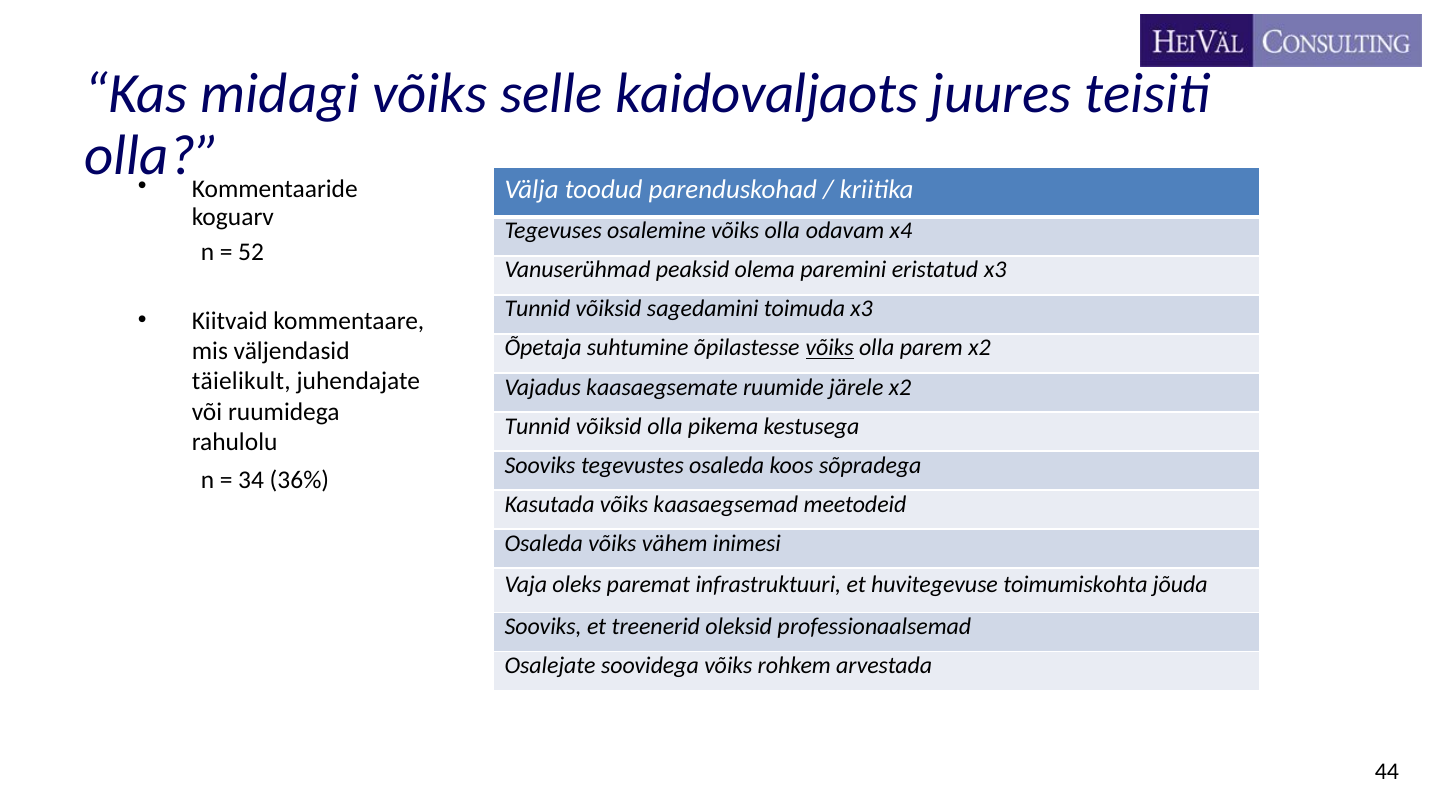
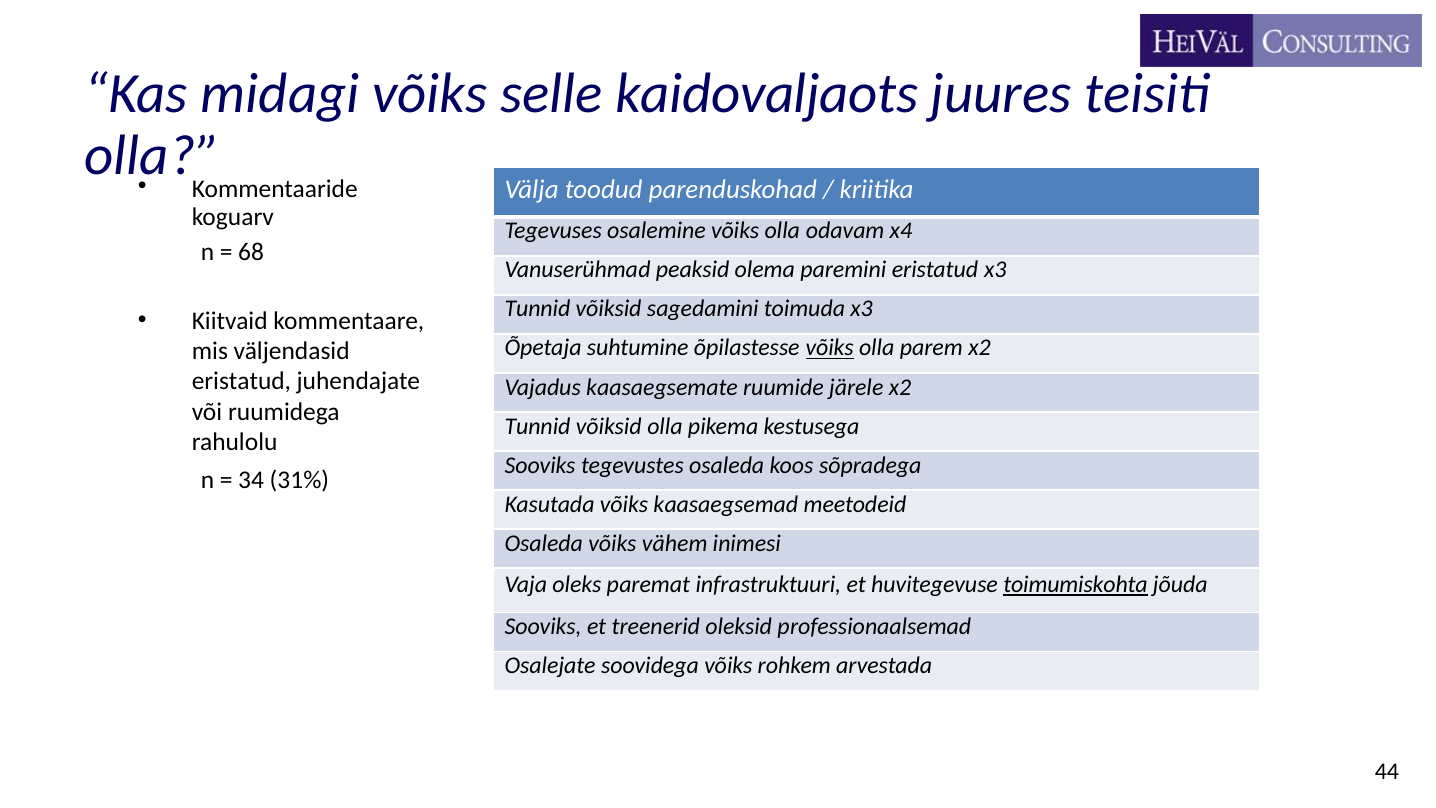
52: 52 -> 68 (251, 252)
täielikult: täielikult -> eristatud (241, 381)
36%: 36% -> 31% (299, 480)
toimumiskohta underline: none -> present (1076, 585)
